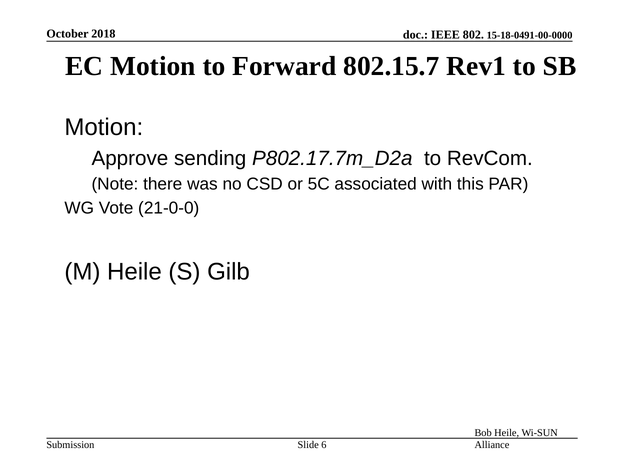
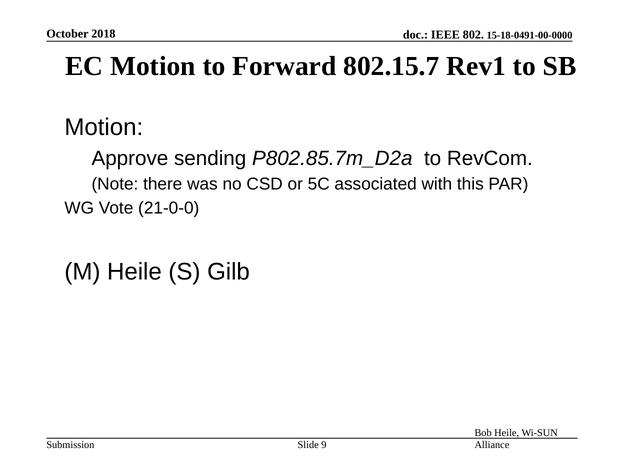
P802.17.7m_D2a: P802.17.7m_D2a -> P802.85.7m_D2a (332, 158)
6: 6 -> 9 (324, 445)
